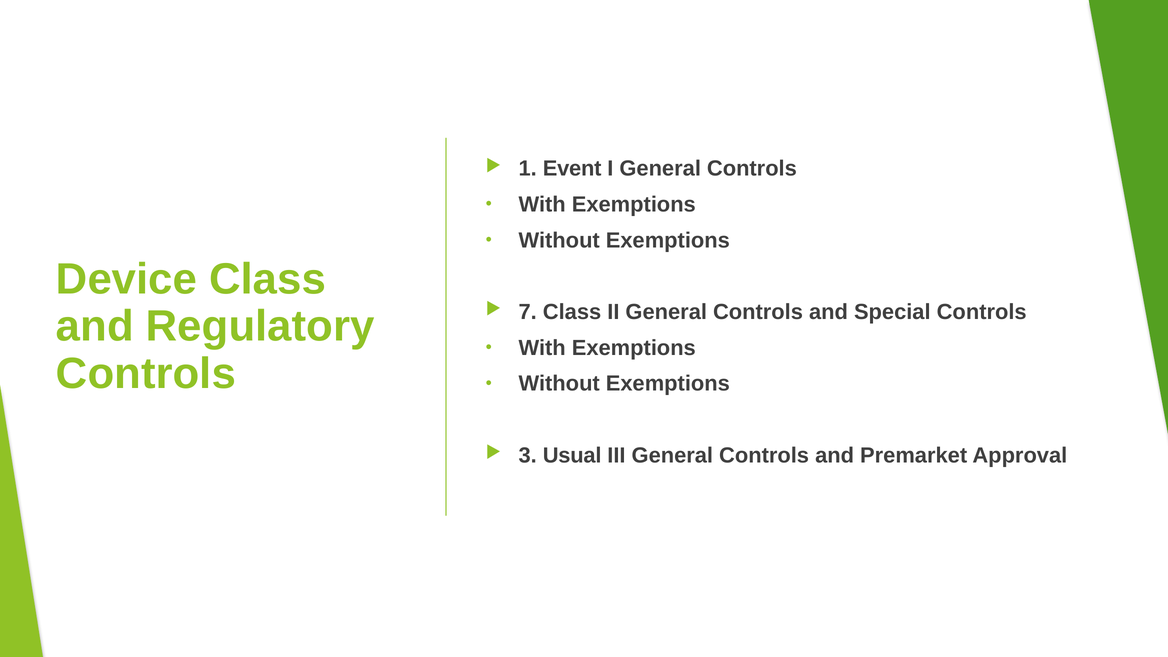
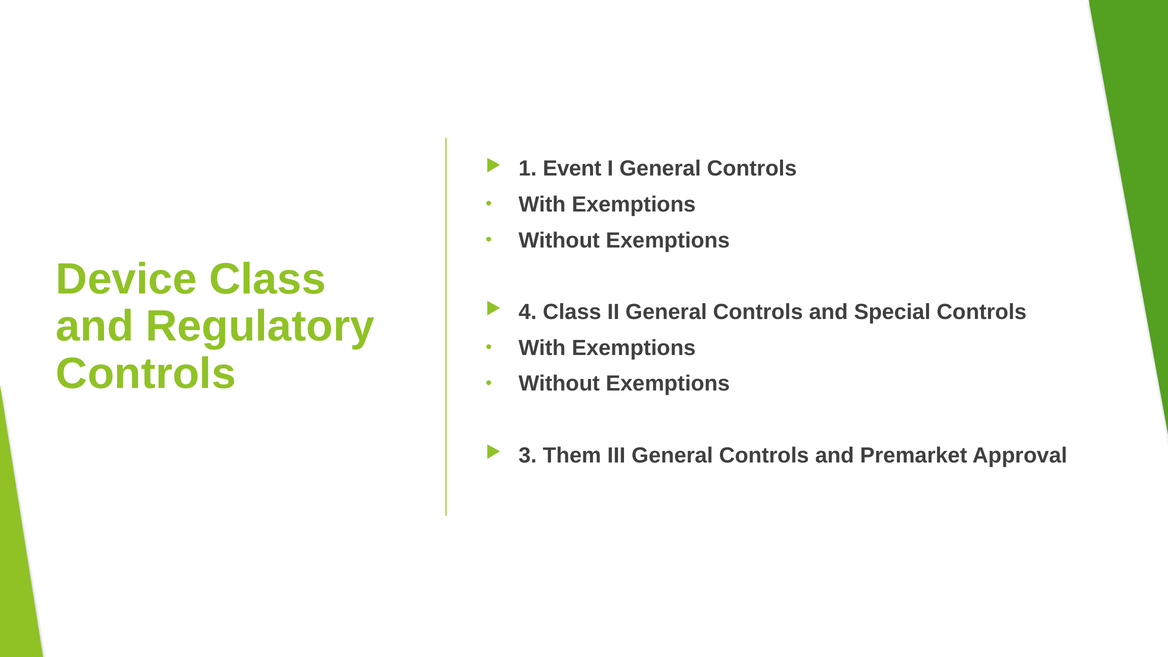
7: 7 -> 4 (528, 312)
Usual: Usual -> Them (572, 455)
